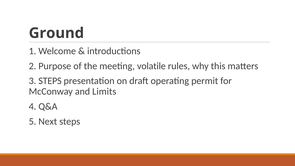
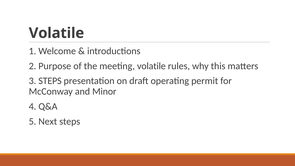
Ground: Ground -> Volatile (56, 33)
Limits: Limits -> Minor (104, 92)
